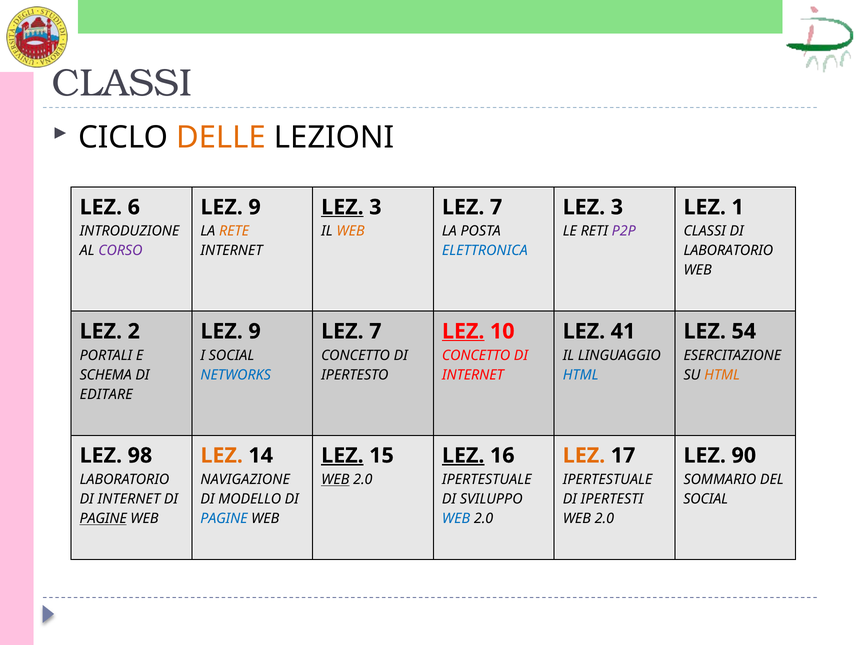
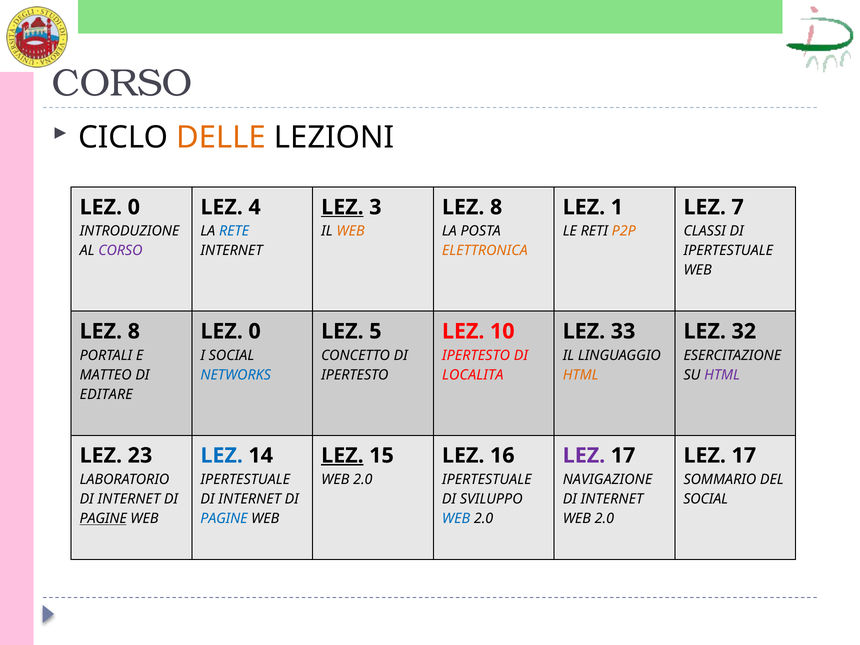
CLASSI: CLASSI -> CORSO (122, 83)
6: 6 -> 0 (134, 207)
9: 9 -> 4 (255, 207)
7: 7 -> 8 (496, 207)
3: 3 -> 1 (617, 207)
1: 1 -> 7 (738, 207)
RETE colour: orange -> blue (234, 231)
P2P colour: purple -> orange (624, 231)
ELETTRONICA colour: blue -> orange (485, 251)
LABORATORIO: LABORATORIO -> IPERTESTUALE (728, 251)
2: 2 -> 8 (134, 331)
9: 9 -> 0 (255, 331)
7: 7 -> 5 (375, 331)
LEZ underline: present -> none (463, 331)
41: 41 -> 33 (623, 331)
54: 54 -> 32 (744, 331)
CONCETTO: CONCETTO -> IPERTESTO (476, 355)
SCHEMA: SCHEMA -> MATTEO (106, 375)
INTERNET: INTERNET -> LOCALITA (473, 375)
HTML colour: blue -> orange (581, 375)
HTML colour: orange -> purple (722, 375)
98: 98 -> 23 (140, 456)
LEZ colour: orange -> blue (222, 456)
LEZ underline: present -> none (463, 456)
LEZ colour: orange -> purple (584, 456)
90: 90 -> 17 (744, 456)
NAVIGAZIONE: NAVIGAZIONE -> IPERTESTUALE (245, 480)
WEB underline: present -> none (335, 480)
IPERTESTUALE: IPERTESTUALE -> NAVIGAZIONE (608, 480)
MODELLO: MODELLO -> INTERNET (250, 499)
IPERTESTI: IPERTESTI -> INTERNET (612, 499)
